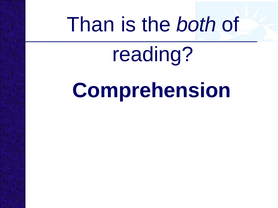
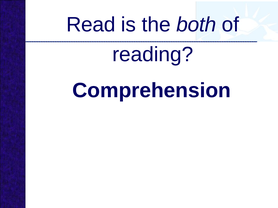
Than: Than -> Read (91, 25)
